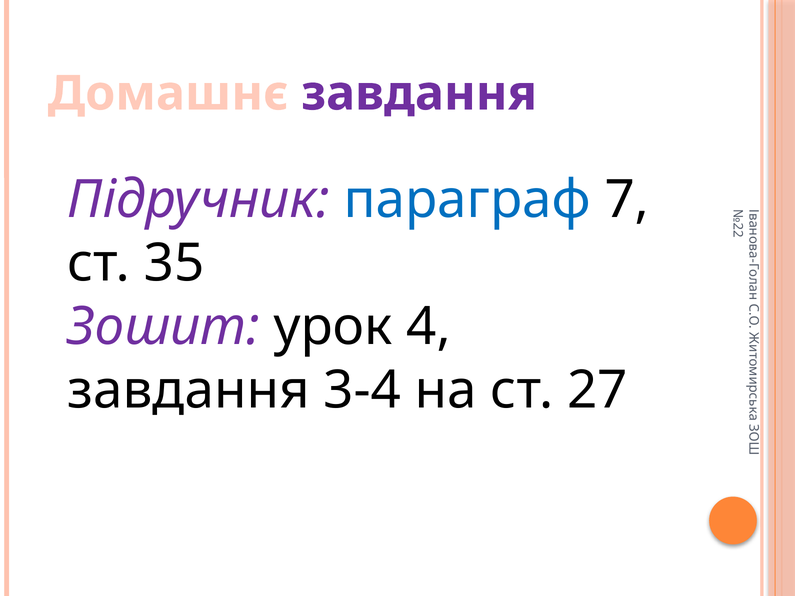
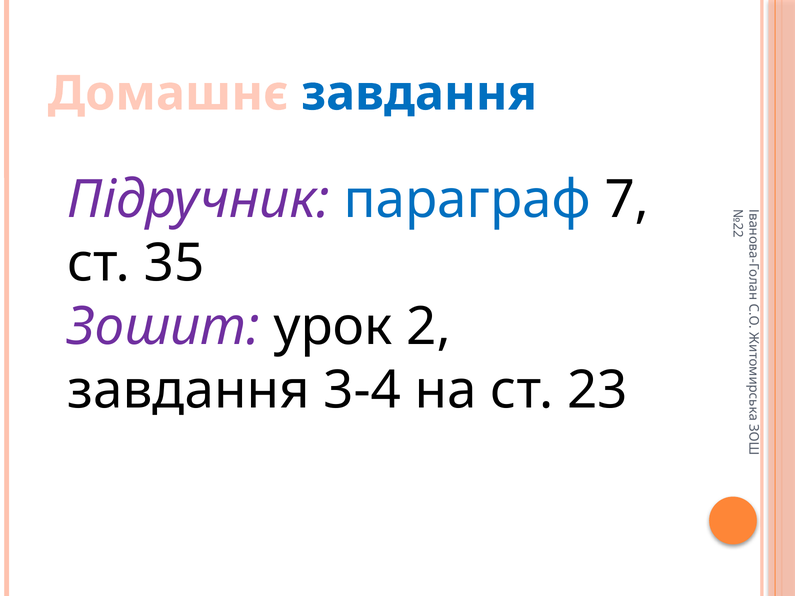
завдання colour: purple -> blue (419, 94)
урок 4: 4 -> 2 (429, 327)
27: 27 -> 23 (597, 391)
